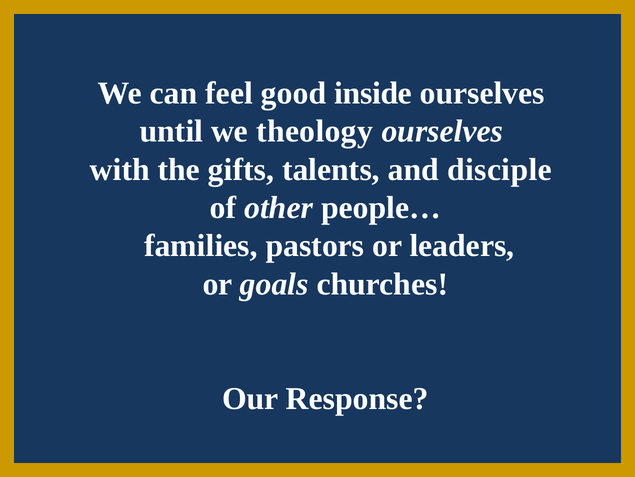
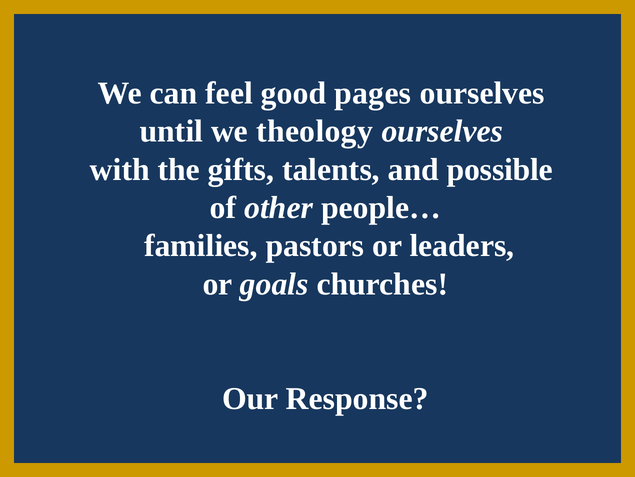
inside: inside -> pages (373, 93)
disciple: disciple -> possible (500, 169)
